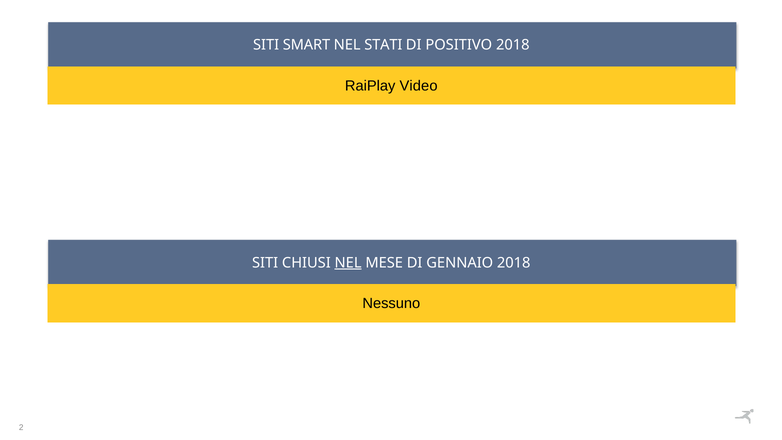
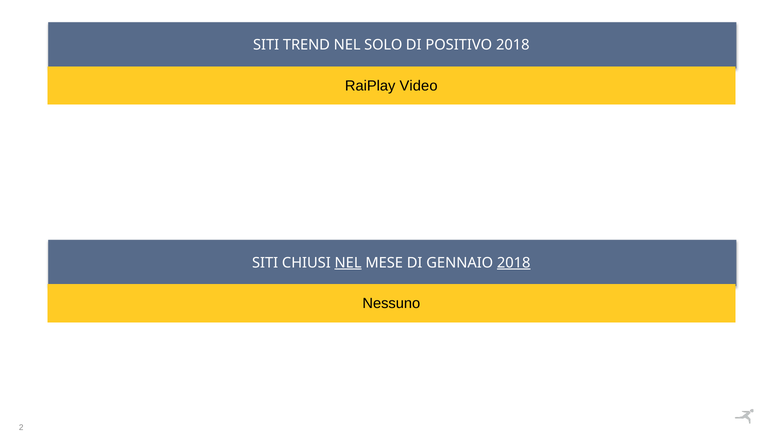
SMART: SMART -> TREND (306, 45)
STATI: STATI -> SOLO (383, 45)
2018 underline: none -> present (514, 263)
